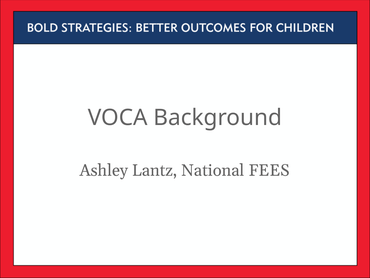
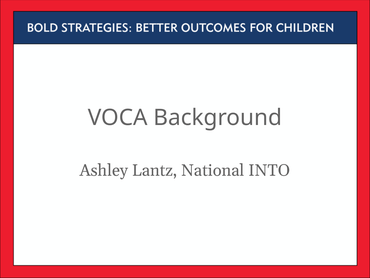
FEES: FEES -> INTO (269, 170)
